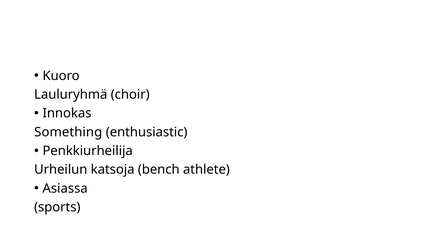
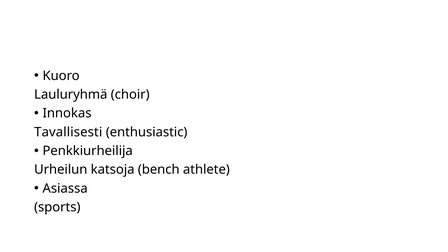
Something: Something -> Tavallisesti (68, 132)
